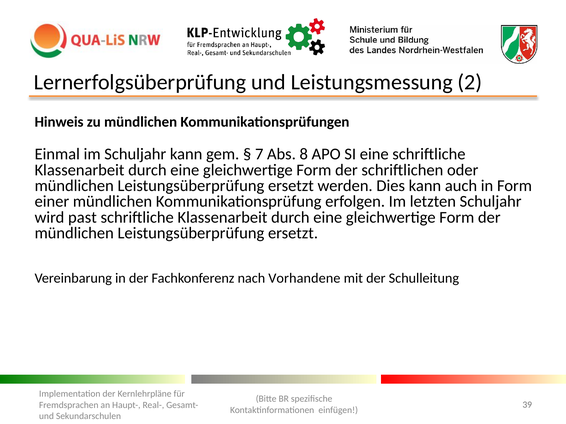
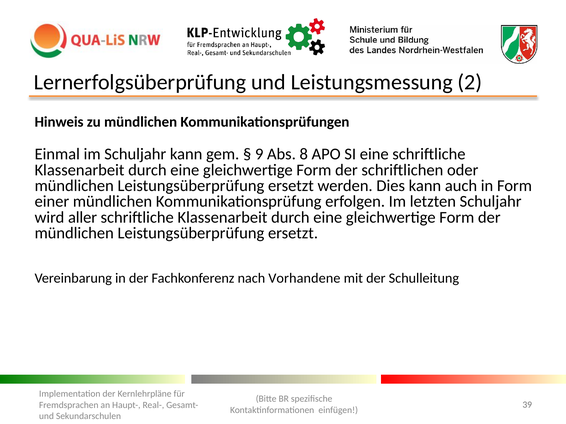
7: 7 -> 9 (259, 154)
past: past -> aller (83, 218)
